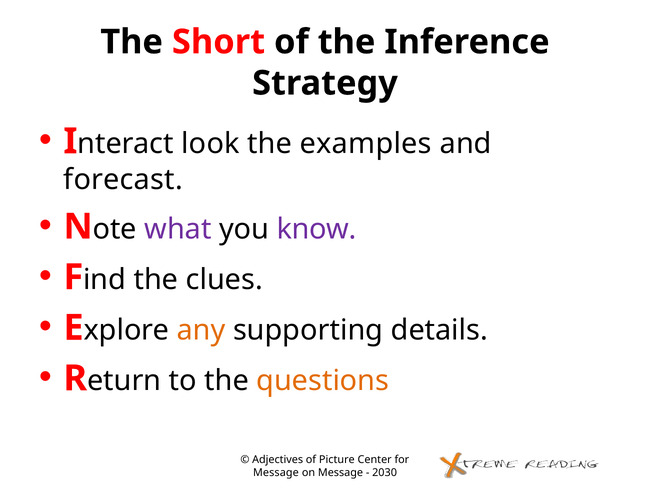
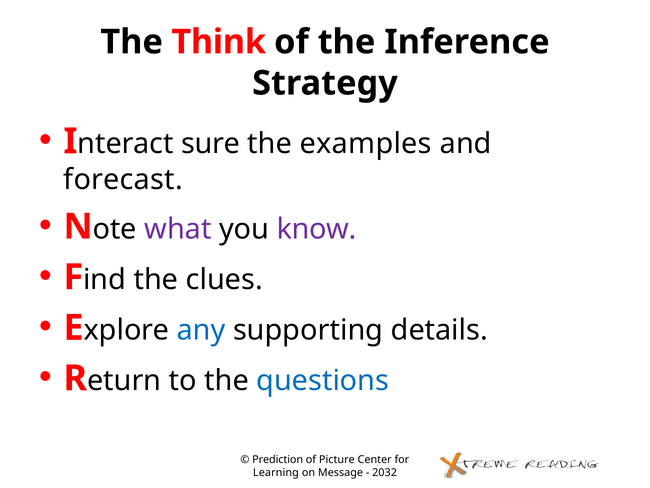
Short: Short -> Think (219, 42)
look: look -> sure (211, 144)
any colour: orange -> blue (201, 330)
questions colour: orange -> blue (323, 380)
Adjectives: Adjectives -> Prediction (278, 459)
Message: Message -> Learning (276, 472)
2030: 2030 -> 2032 (385, 472)
